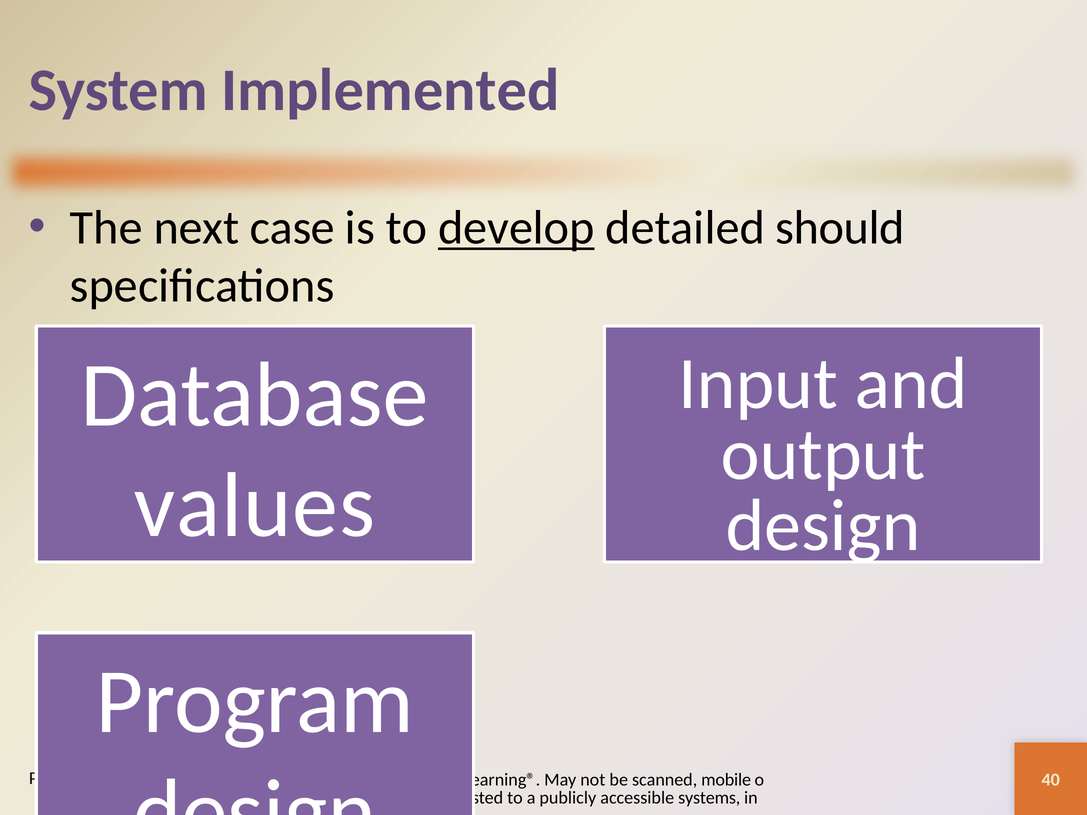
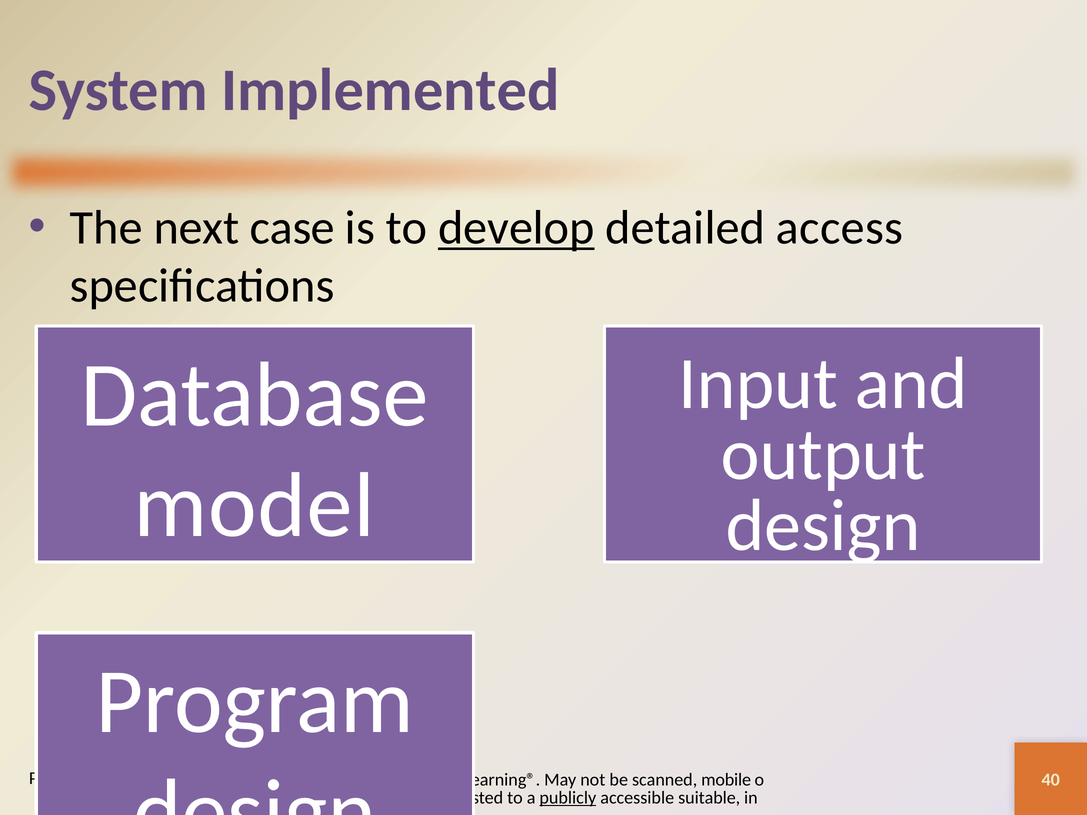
should: should -> access (840, 228)
values: values -> model (254, 506)
publicly underline: none -> present (568, 798)
systems: systems -> suitable (709, 798)
